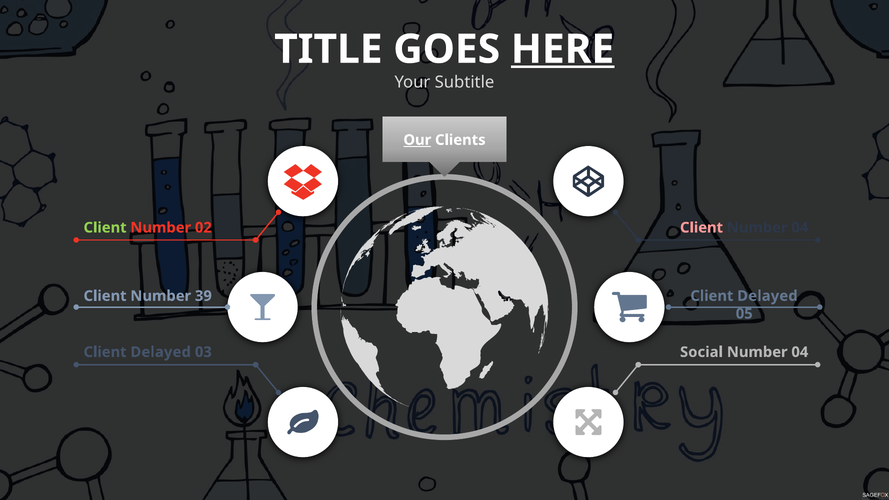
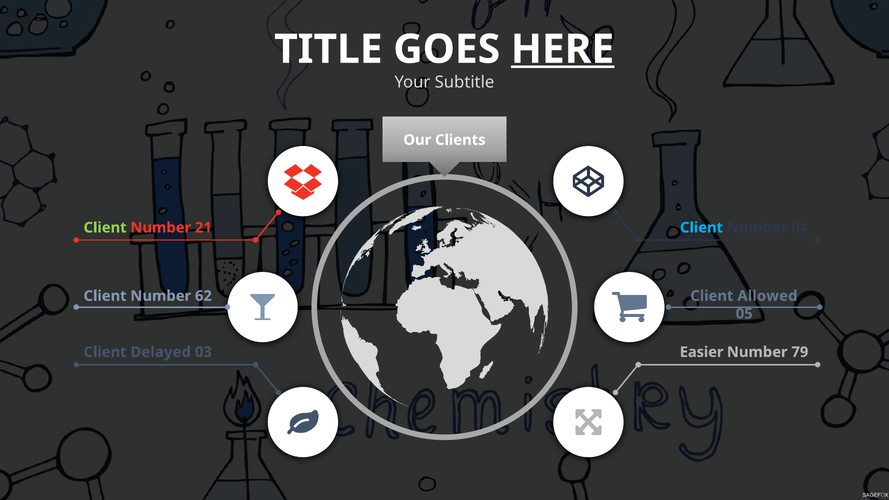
Our underline: present -> none (417, 140)
02: 02 -> 21 (203, 228)
Client colour: pink -> light blue (702, 228)
Delayed: Delayed -> Allowed (767, 296)
39: 39 -> 62 (203, 296)
Social: Social -> Easier (702, 352)
04: 04 -> 79 (800, 352)
